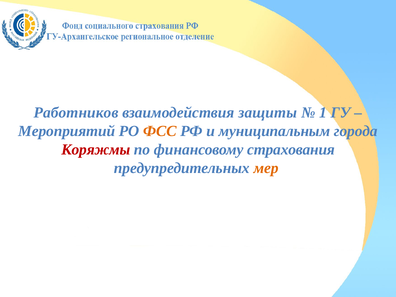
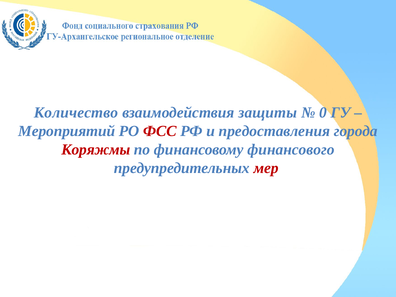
Работников: Работников -> Количество (76, 113)
1: 1 -> 0 (323, 113)
ФСС colour: orange -> red (160, 131)
муниципальным: муниципальным -> предоставления (274, 131)
страхования: страхования -> финансового (291, 150)
мер colour: orange -> red (266, 168)
